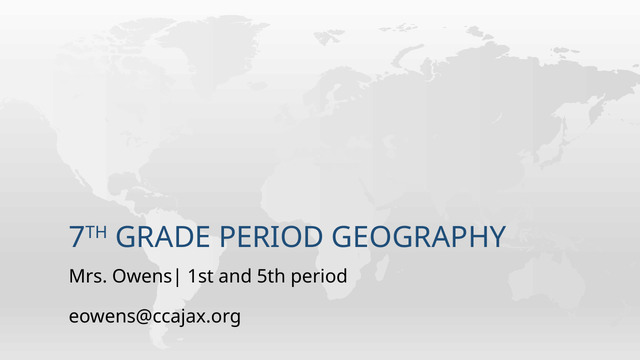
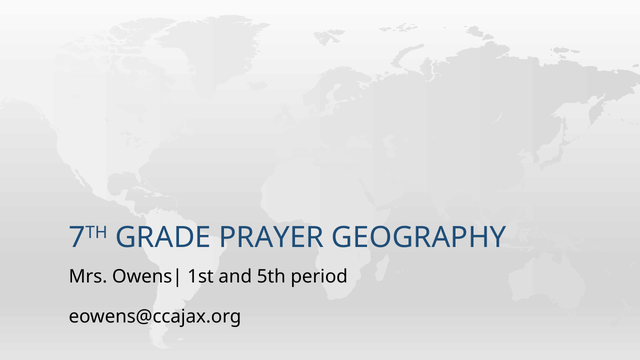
GRADE PERIOD: PERIOD -> PRAYER (271, 238)
